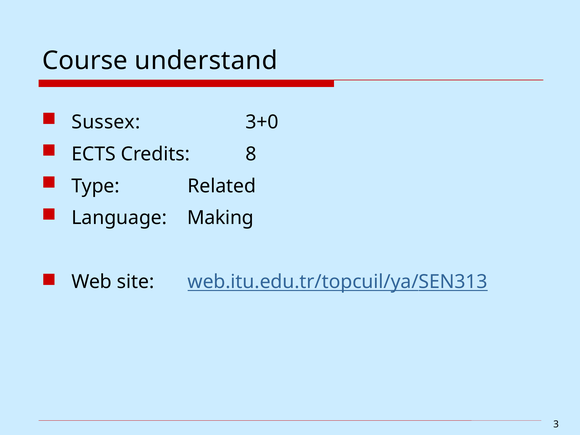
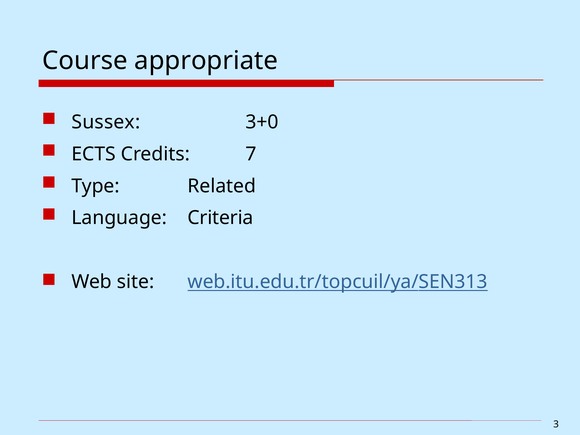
understand: understand -> appropriate (206, 61)
8: 8 -> 7 (251, 154)
Making: Making -> Criteria (220, 218)
